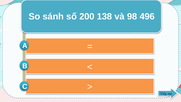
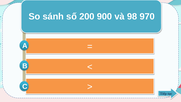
138: 138 -> 900 (104, 16)
496: 496 -> 970 (147, 16)
